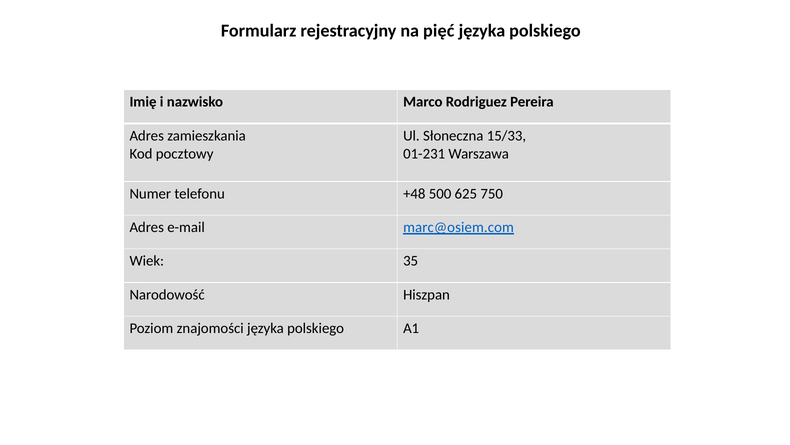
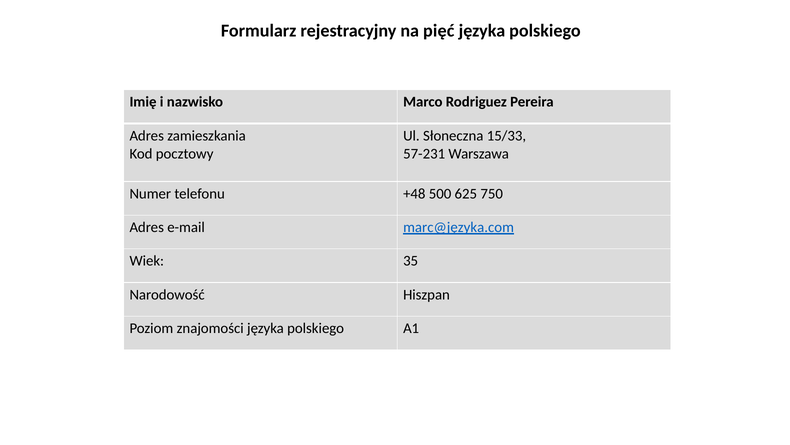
01-231: 01-231 -> 57-231 (424, 154)
marc@osiem.com: marc@osiem.com -> marc@języka.com (459, 227)
